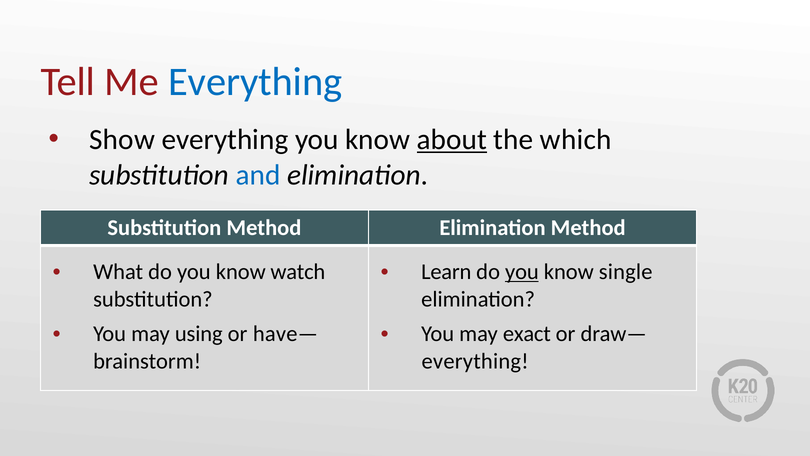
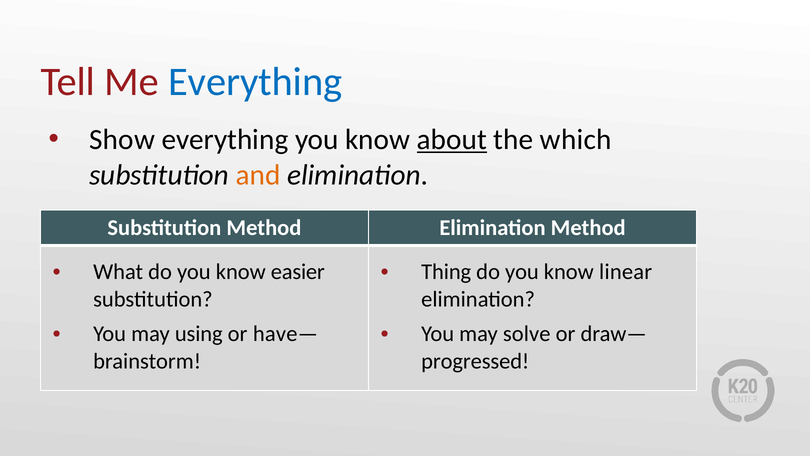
and colour: blue -> orange (258, 175)
watch: watch -> easier (298, 272)
Learn: Learn -> Thing (446, 272)
you underline: present -> none (522, 272)
single: single -> linear (626, 272)
exact: exact -> solve (527, 333)
everything: everything -> progressed (475, 361)
